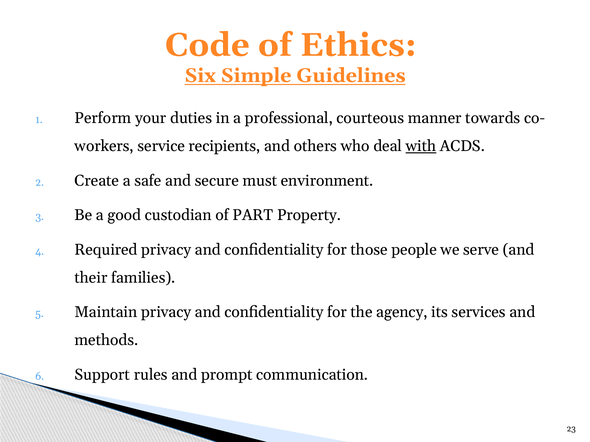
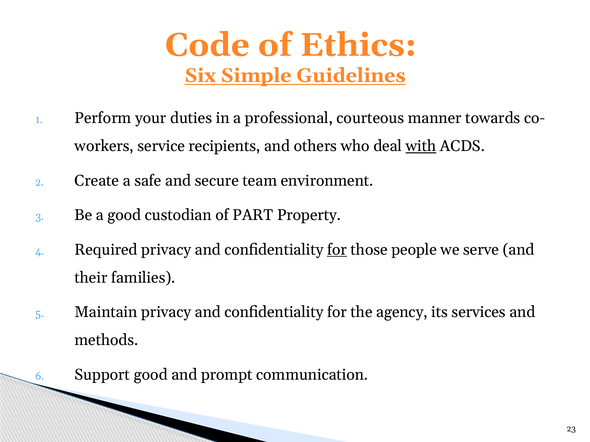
must: must -> team (260, 181)
for underline: none -> present (337, 250)
Support rules: rules -> good (151, 375)
